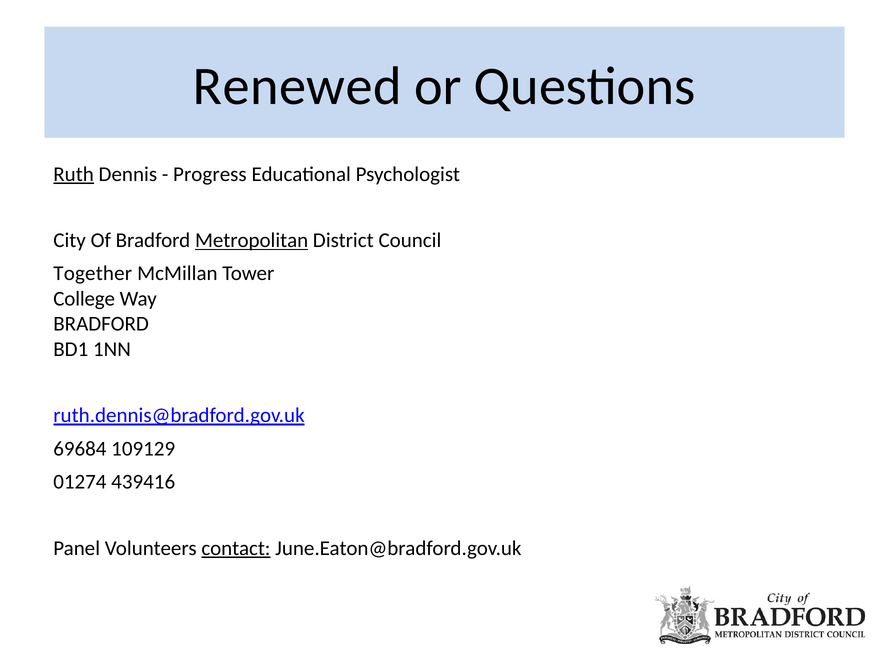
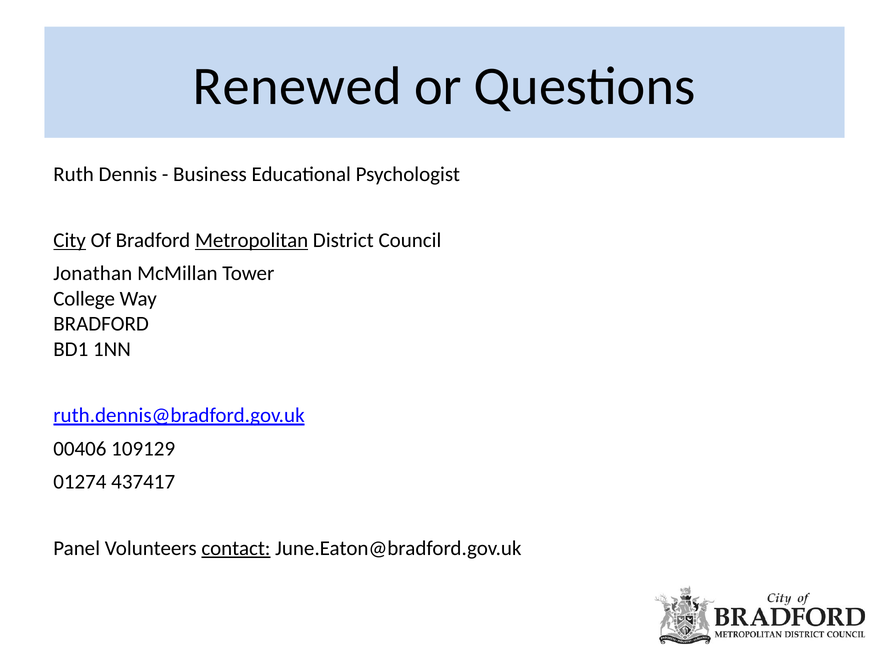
Ruth underline: present -> none (74, 174)
Progress: Progress -> Business (210, 174)
City underline: none -> present (70, 240)
Together: Together -> Jonathan (93, 273)
69684: 69684 -> 00406 (80, 449)
439416: 439416 -> 437417 (143, 482)
